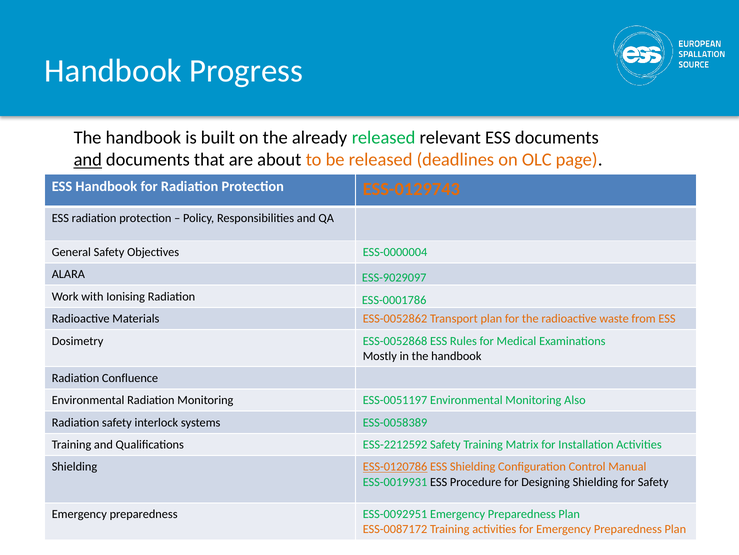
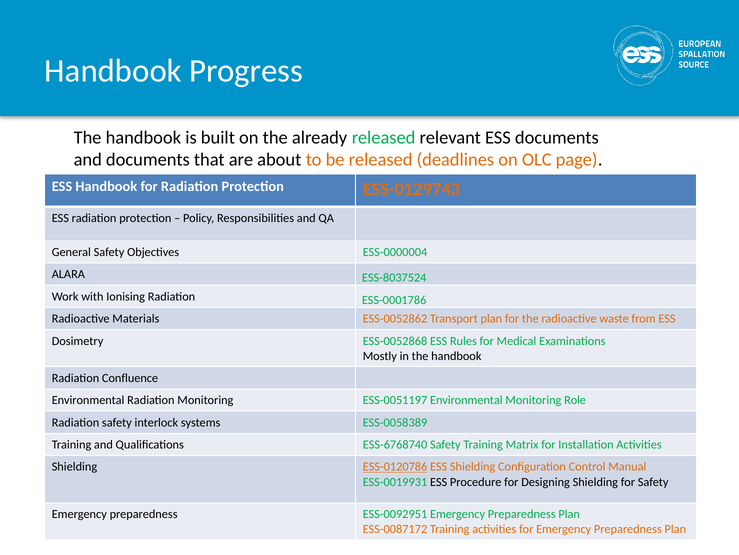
and underline: present -> none (88, 160)
ESS-9029097: ESS-9029097 -> ESS-8037524 (394, 277)
Also: Also -> Role (575, 400)
ESS-2212592: ESS-2212592 -> ESS-6768740 (395, 444)
